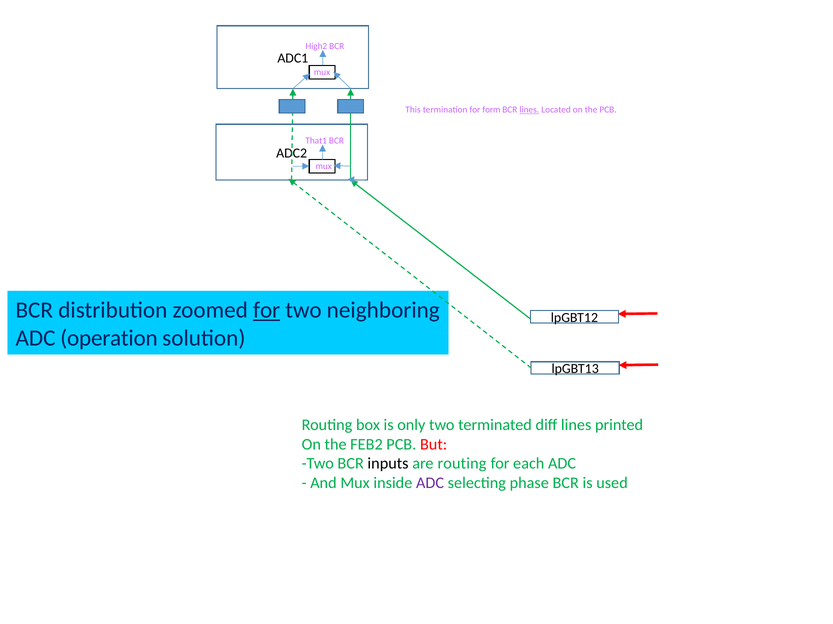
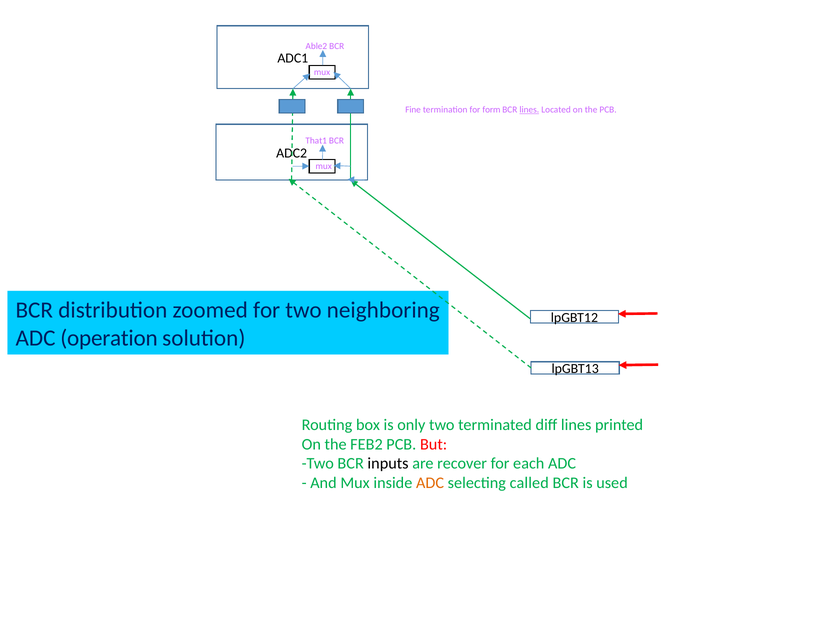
High2: High2 -> Able2 (316, 46)
This: This -> Fine (413, 110)
for underline: present -> none (267, 311)
are routing: routing -> recover (462, 464)
ADC colour: purple -> orange (430, 484)
phase: phase -> called (529, 484)
